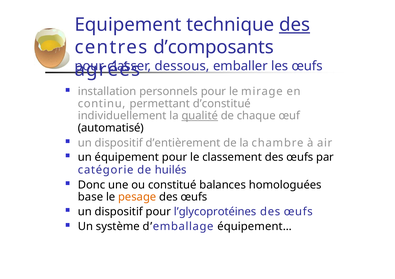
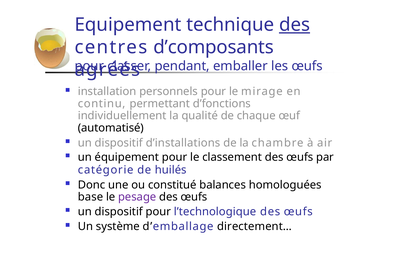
dessous: dessous -> pendant (182, 66)
d’constitué: d’constitué -> d’fonctions (222, 104)
qualité underline: present -> none (200, 116)
d’entièrement: d’entièrement -> d’installations (183, 143)
pesage colour: orange -> purple (137, 197)
l’glycoprotéines: l’glycoprotéines -> l’technologique (215, 212)
équipement…: équipement… -> directement… (255, 227)
